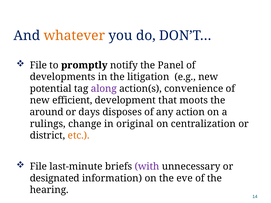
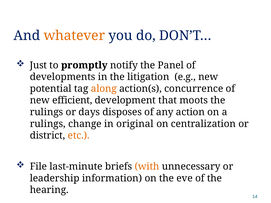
File: File -> Just (38, 65)
along colour: purple -> orange (104, 89)
convenience: convenience -> concurrence (194, 89)
around: around -> rulings (46, 112)
with colour: purple -> orange (147, 167)
designated: designated -> leadership (55, 178)
